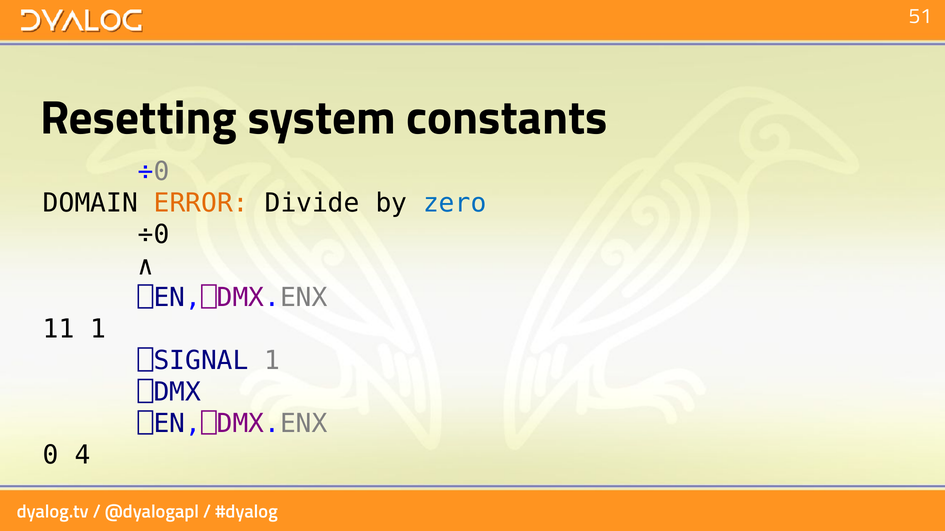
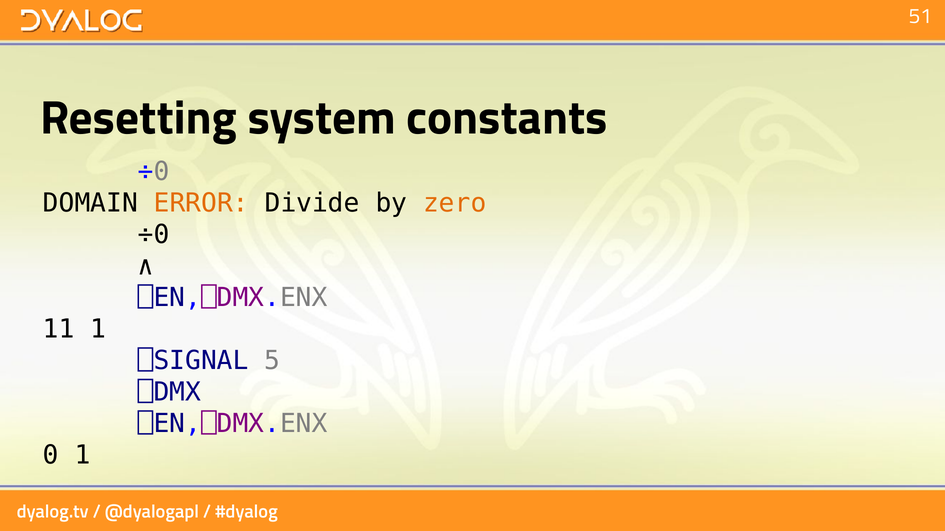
zero colour: blue -> orange (455, 203)
⎕SIGNAL 1: 1 -> 5 (272, 361)
0 4: 4 -> 1 (82, 455)
